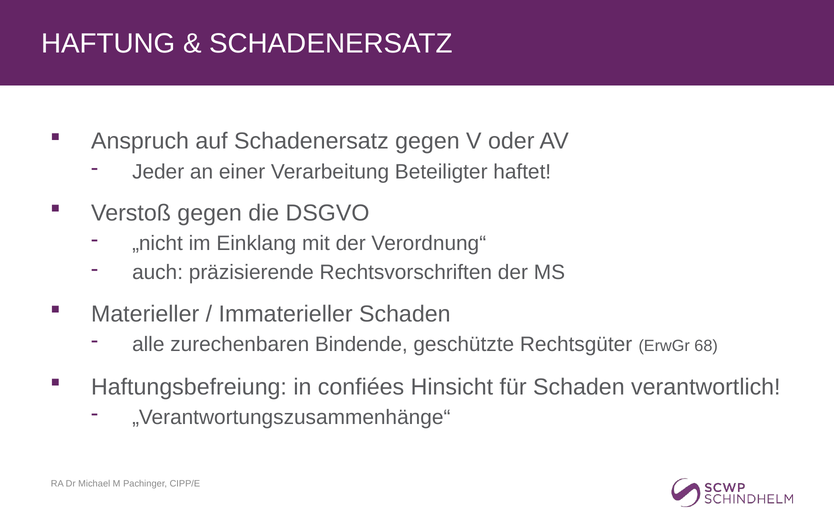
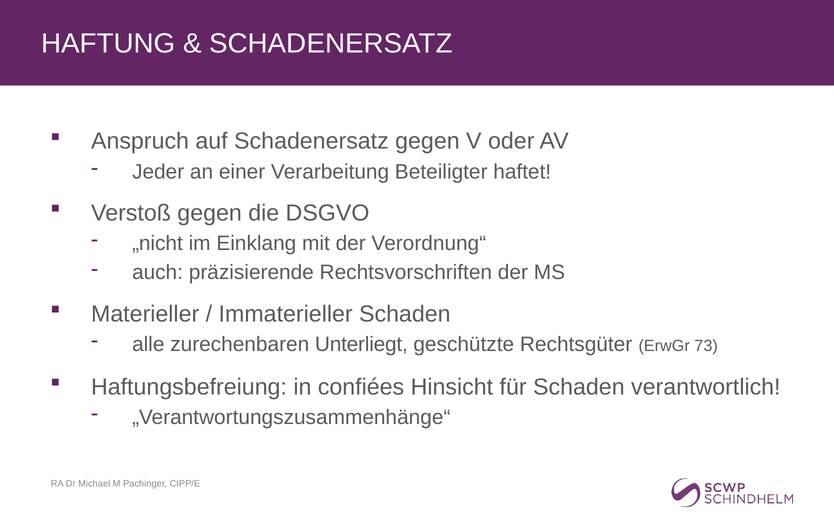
Bindende: Bindende -> Unterliegt (361, 345)
68: 68 -> 73 (706, 346)
